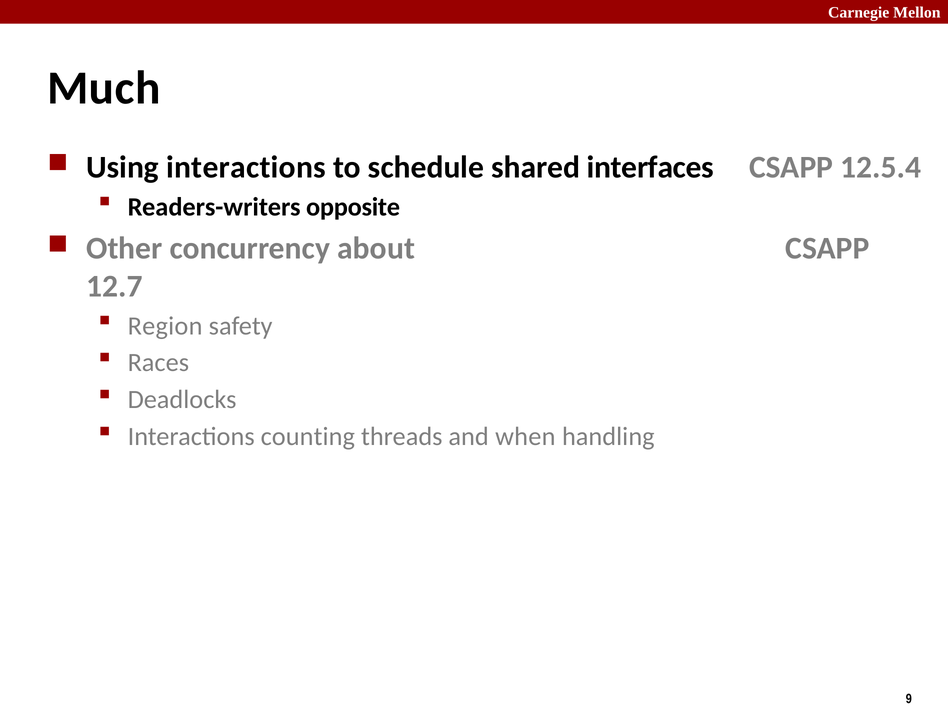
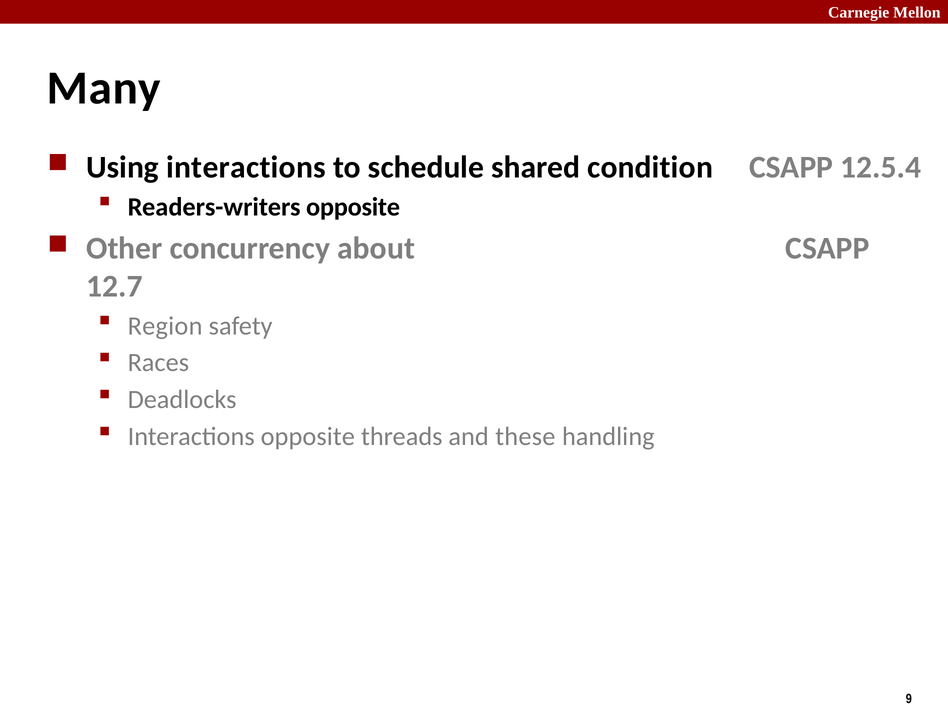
Much: Much -> Many (104, 88)
interfaces: interfaces -> condition (650, 167)
Interactions counting: counting -> opposite (308, 436)
when: when -> these (525, 436)
